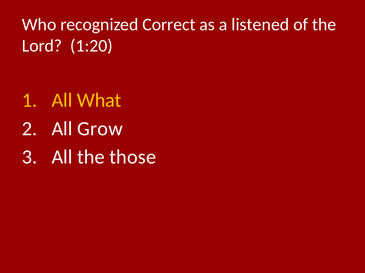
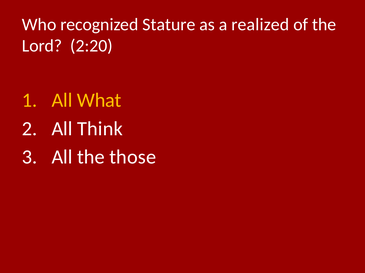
Correct: Correct -> Stature (169, 25)
listened: listened -> realized (260, 25)
1:20: 1:20 -> 2:20 (91, 46)
Grow: Grow -> Think (100, 129)
